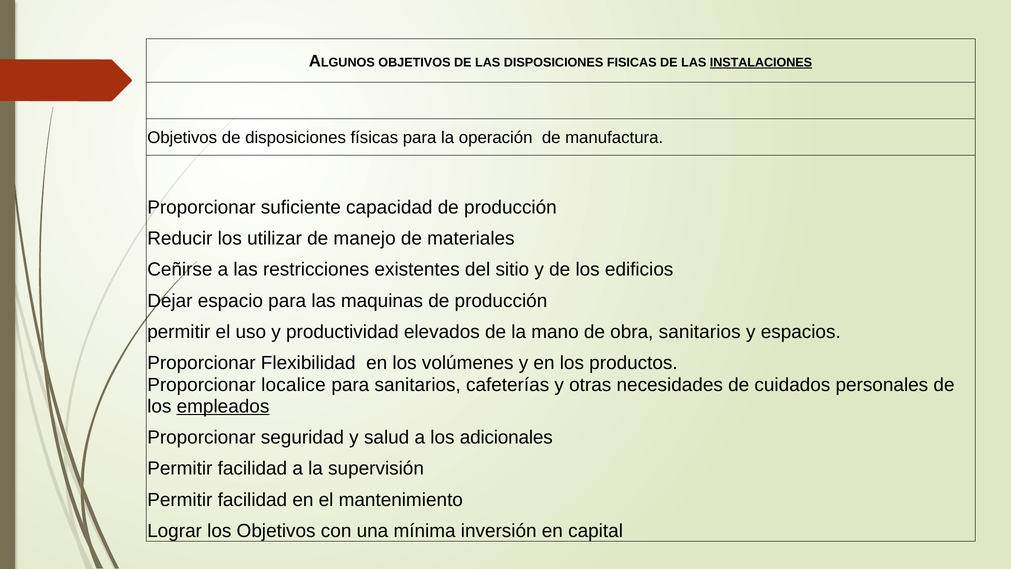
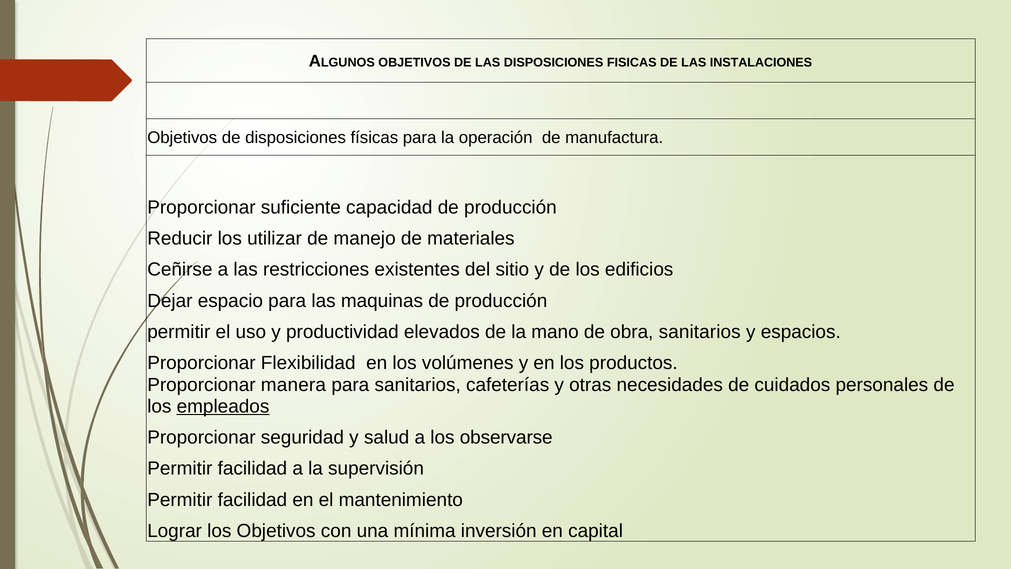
INSTALACIONES underline: present -> none (761, 63)
localice: localice -> manera (293, 385)
adicionales: adicionales -> observarse (506, 437)
